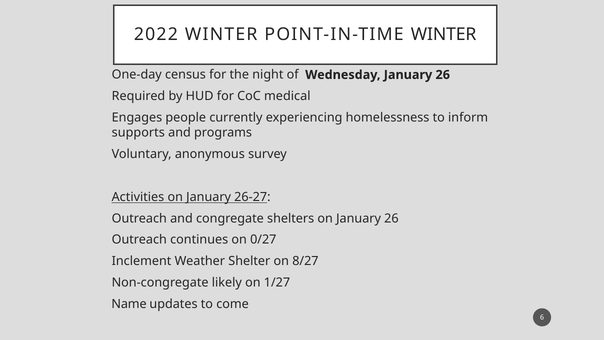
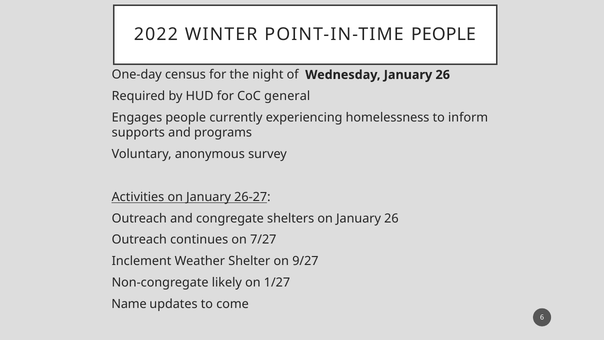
POINT-IN-TIME WINTER: WINTER -> PEOPLE (443, 34)
medical: medical -> general (287, 96)
0/27: 0/27 -> 7/27 (263, 240)
8/27: 8/27 -> 9/27 (305, 261)
